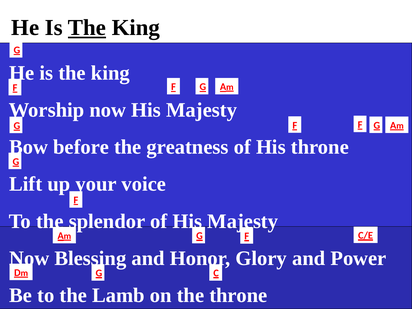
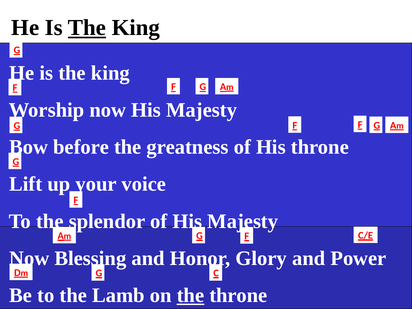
the underline: none -> present (190, 295)
